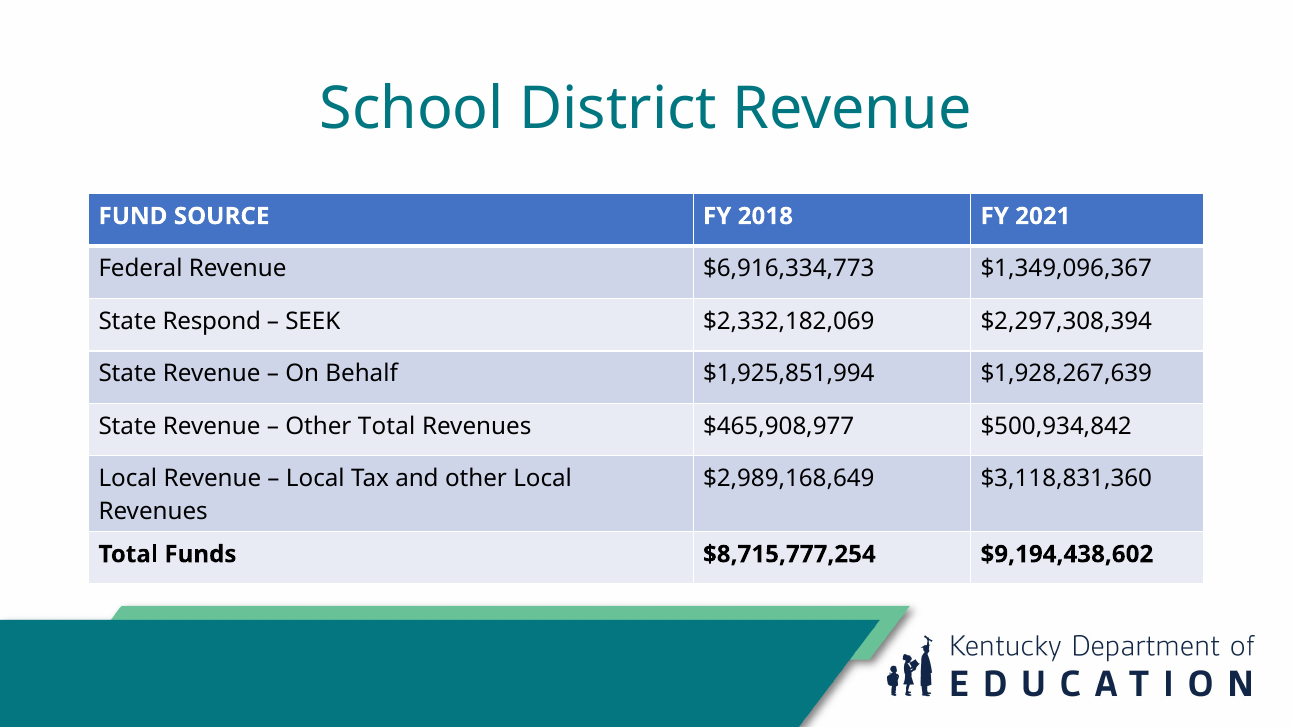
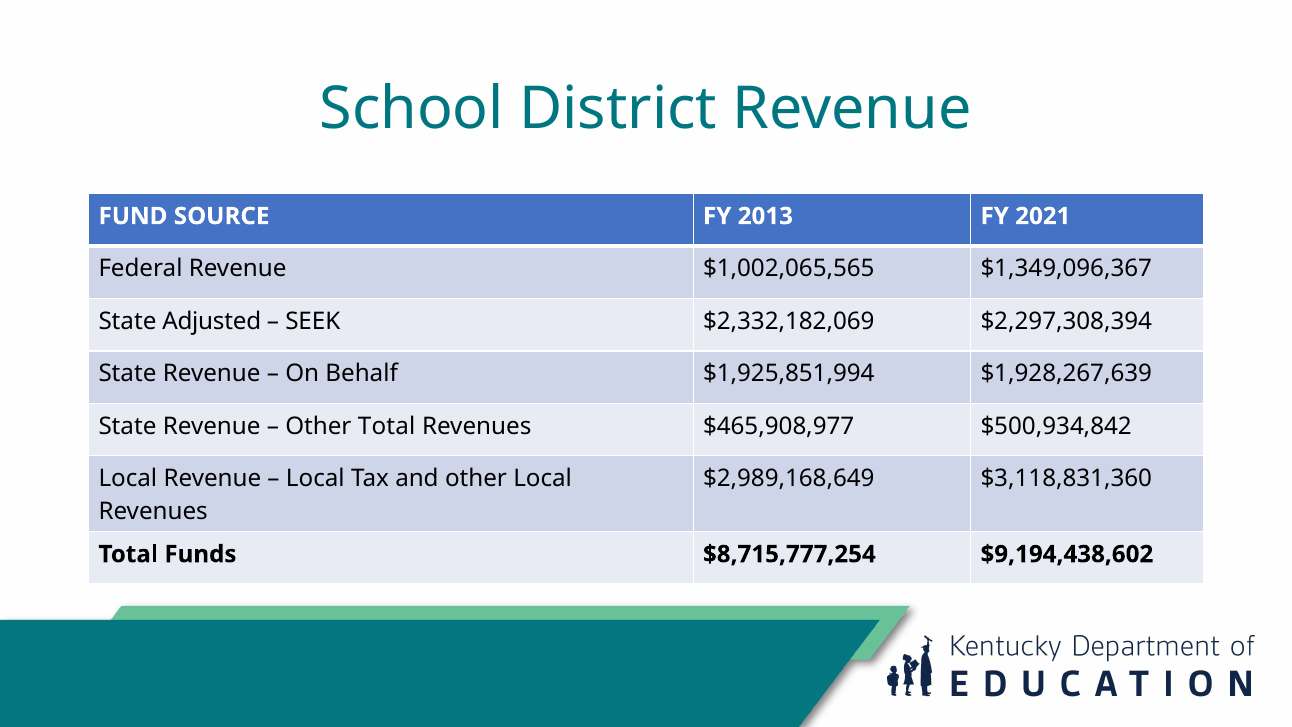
2018: 2018 -> 2013 (765, 216)
$6,916,334,773: $6,916,334,773 -> $1,002,065,565 (789, 269)
Respond: Respond -> Adjusted (212, 321)
